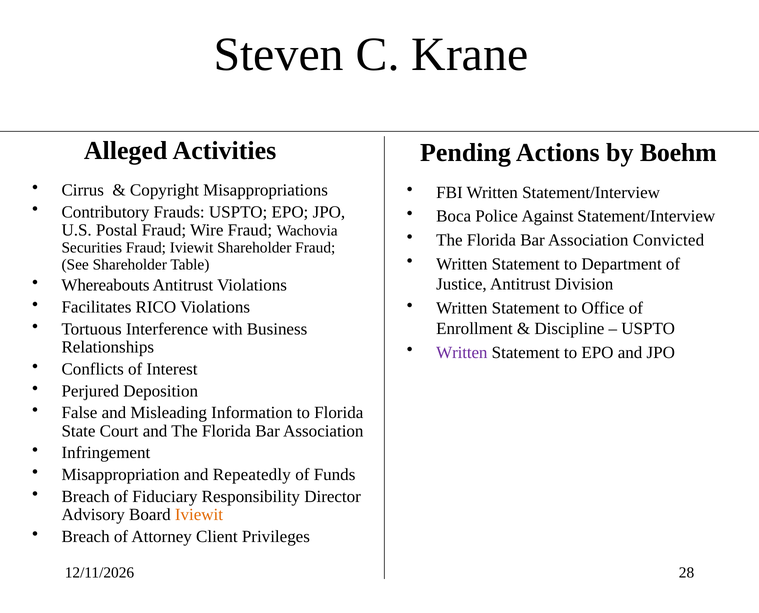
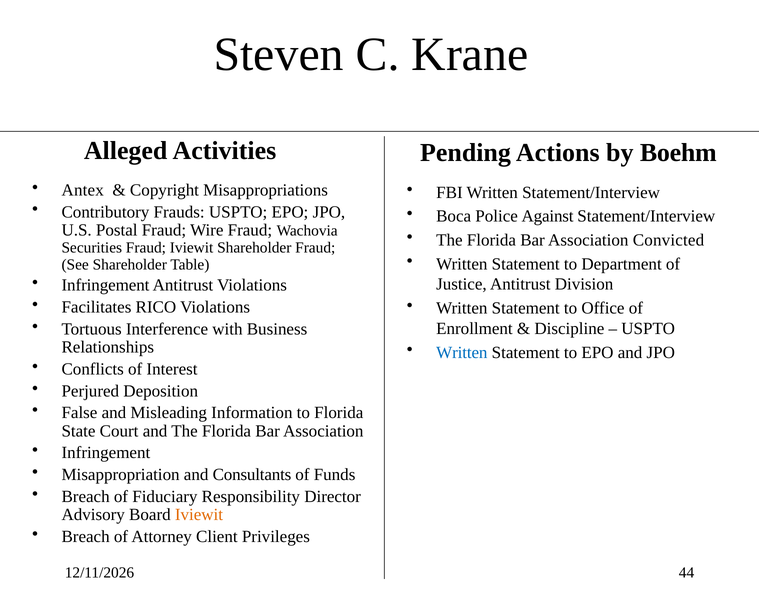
Cirrus: Cirrus -> Antex (83, 190)
Whereabouts: Whereabouts -> Infringement (105, 285)
Written colour: purple -> blue (462, 352)
Repeatedly: Repeatedly -> Consultants (252, 475)
28: 28 -> 44 (687, 573)
